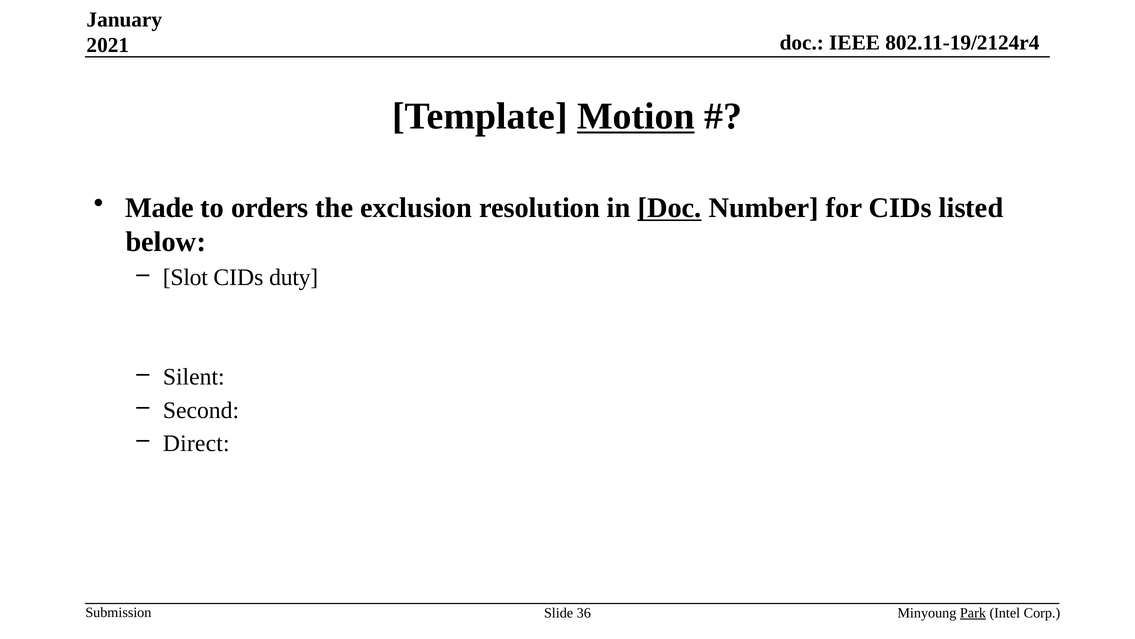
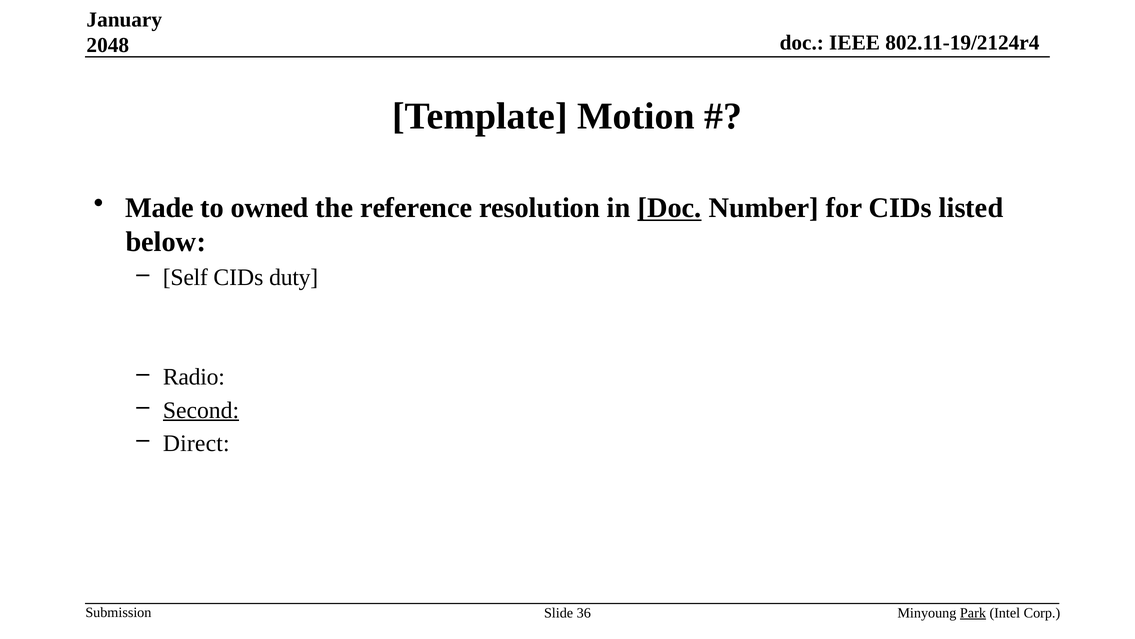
2021: 2021 -> 2048 (108, 45)
Motion underline: present -> none (636, 116)
orders: orders -> owned (270, 208)
exclusion: exclusion -> reference (416, 208)
Slot: Slot -> Self (185, 277)
Silent: Silent -> Radio (194, 377)
Second underline: none -> present (201, 410)
